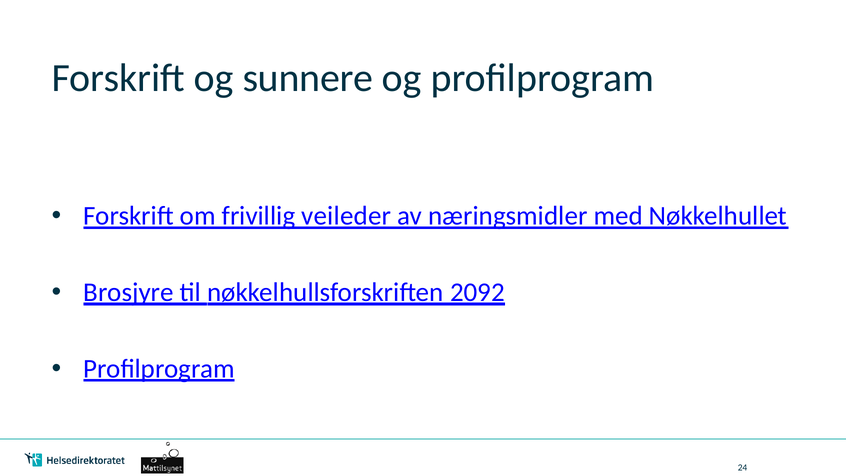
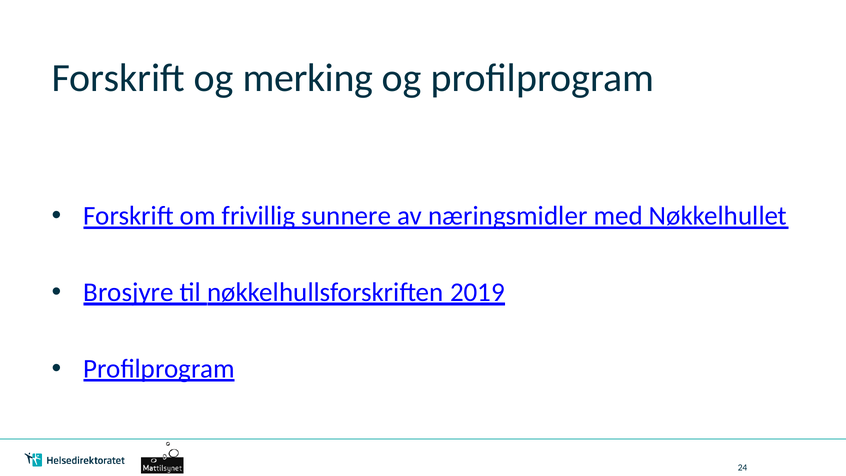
sunnere: sunnere -> merking (308, 78)
veileder: veileder -> sunnere (346, 216)
2092: 2092 -> 2019 (477, 292)
